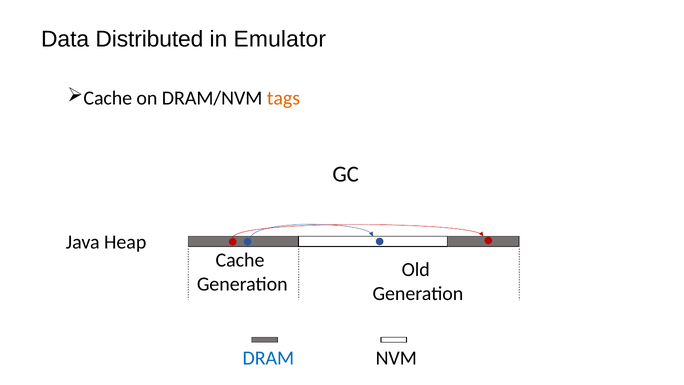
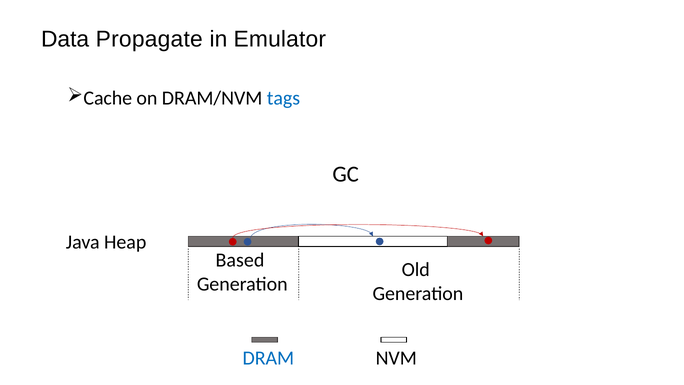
Distributed: Distributed -> Propagate (149, 39)
tags colour: orange -> blue (283, 98)
Cache: Cache -> Based (240, 260)
